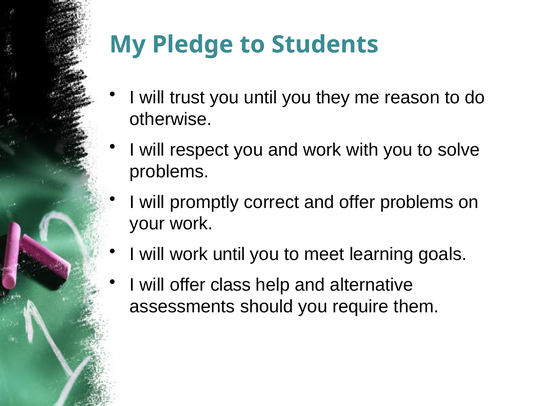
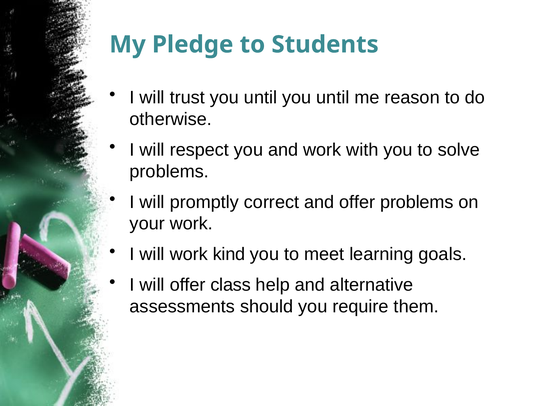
until you they: they -> until (333, 98)
work until: until -> kind (229, 255)
